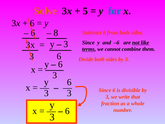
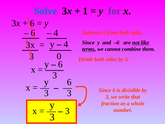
Solve colour: orange -> blue (45, 11)
5: 5 -> 1 (85, 11)
for colour: blue -> purple (115, 11)
8: 8 -> 4 (56, 33)
3: 3 -> 4 (66, 44)
6: 6 -> 0 (59, 56)
6: 6 -> 3 (67, 111)
